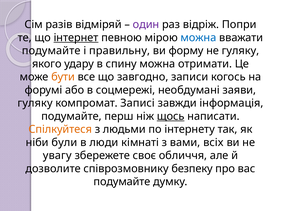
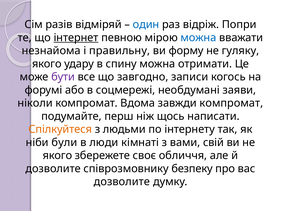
один colour: purple -> blue (146, 24)
подумайте: подумайте -> незнайома (51, 51)
бути colour: orange -> purple (63, 77)
гуляку: гуляку -> ніколи (35, 103)
Записі: Записі -> Вдома (138, 103)
завжди інформація: інформація -> компромат (231, 103)
щось underline: present -> none (171, 116)
всіх: всіх -> свій (213, 142)
увагу: увагу -> якого (57, 155)
подумайте: подумайте -> дозволите (122, 182)
